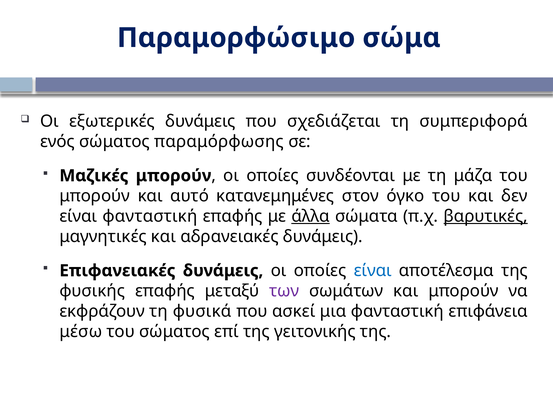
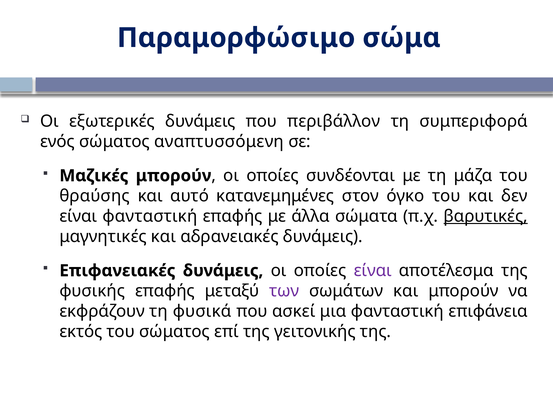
σχεδιάζεται: σχεδιάζεται -> περιβάλλον (334, 121)
παραμόρφωσης: παραμόρφωσης -> αναπτυσσόμενη (219, 142)
μπορούν: μπορούν -> θραύσης (95, 196)
άλλα underline: present -> none (311, 216)
είναι colour: blue -> purple (373, 271)
μέσω: μέσω -> εκτός (81, 331)
